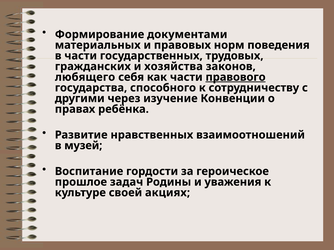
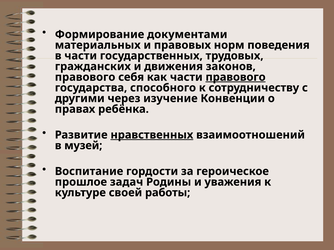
хозяйства: хозяйства -> движения (174, 67)
любящего: любящего -> правового (85, 77)
нравственных underline: none -> present (152, 135)
акциях: акциях -> работы (168, 193)
